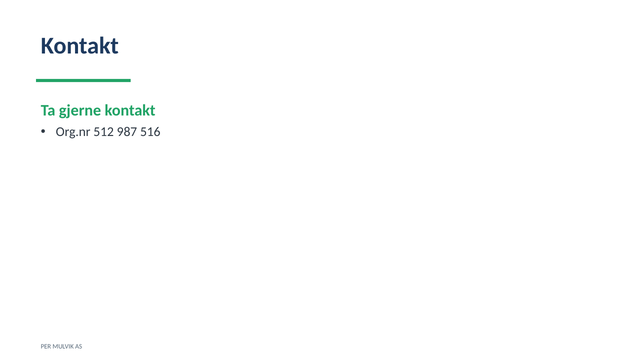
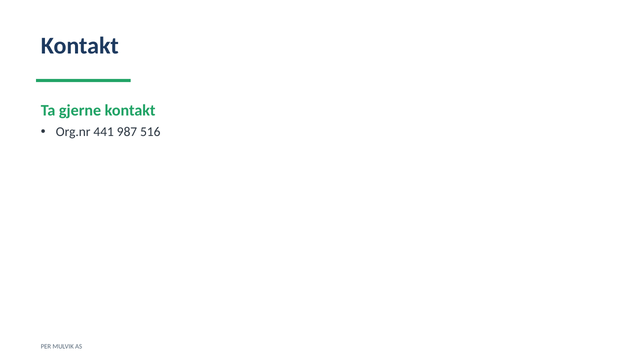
512: 512 -> 441 (104, 132)
